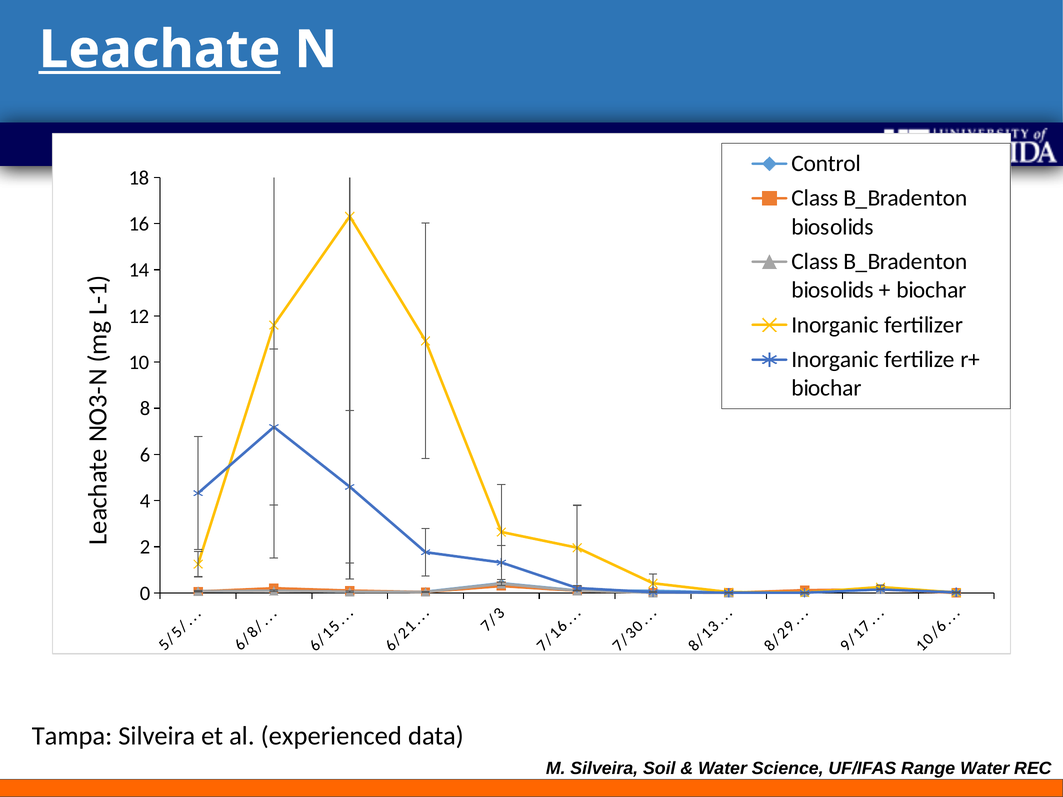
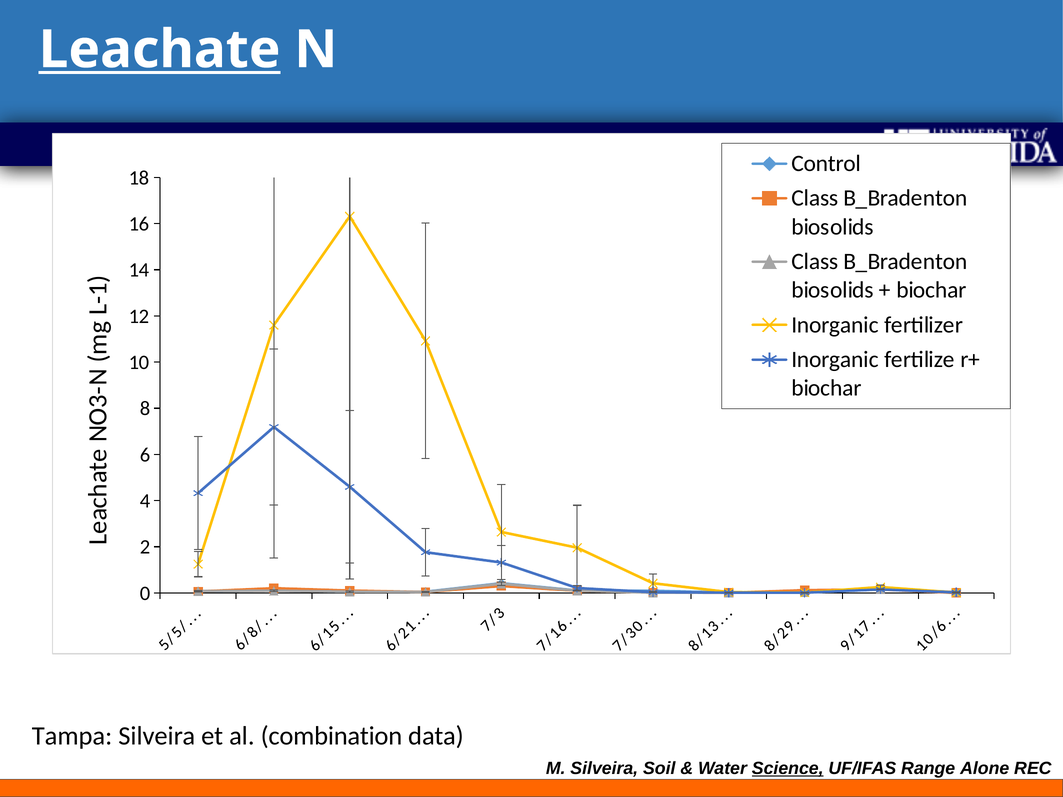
experienced: experienced -> combination (331, 736)
Science underline: none -> present (788, 769)
Range Water: Water -> Alone (985, 769)
